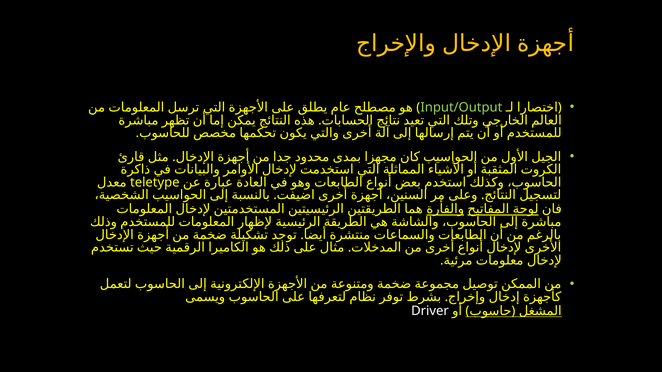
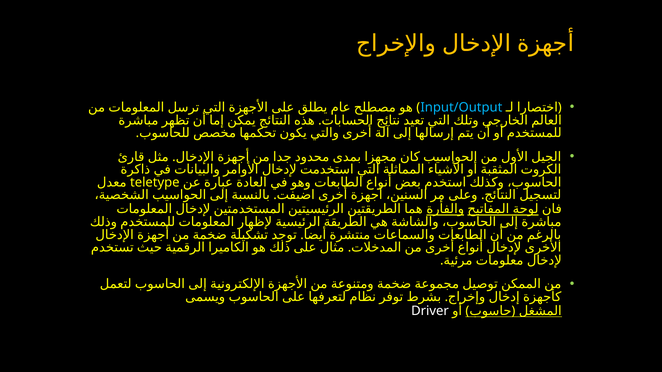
Input/Output colour: light green -> light blue (461, 108)
